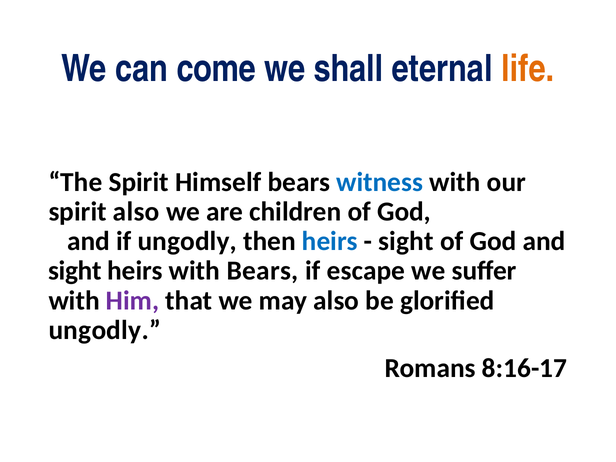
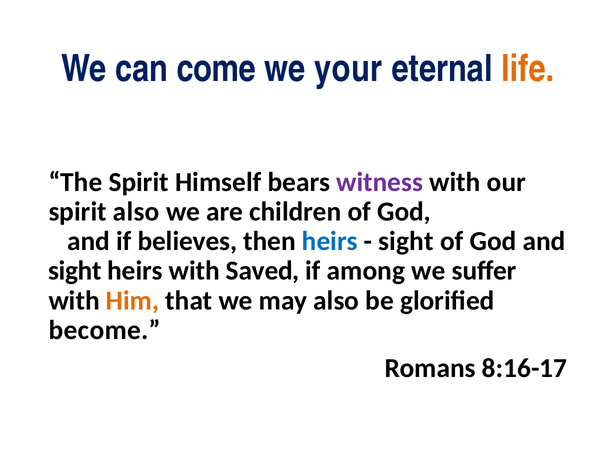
shall: shall -> your (348, 69)
witness colour: blue -> purple (380, 182)
if ungodly: ungodly -> believes (187, 241)
with Bears: Bears -> Saved (263, 271)
escape: escape -> among (366, 271)
Him colour: purple -> orange (133, 300)
ungodly: ungodly -> become (105, 330)
